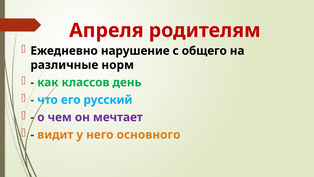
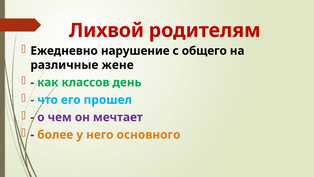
Апреля: Апреля -> Лихвой (106, 30)
норм: норм -> жене (118, 65)
русский: русский -> прошел (108, 100)
видит: видит -> более (55, 134)
